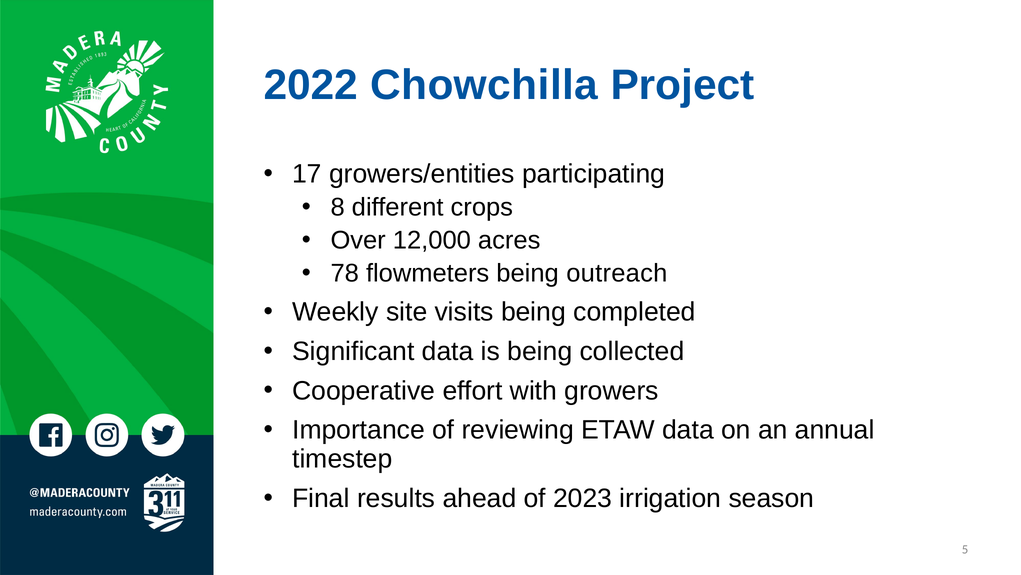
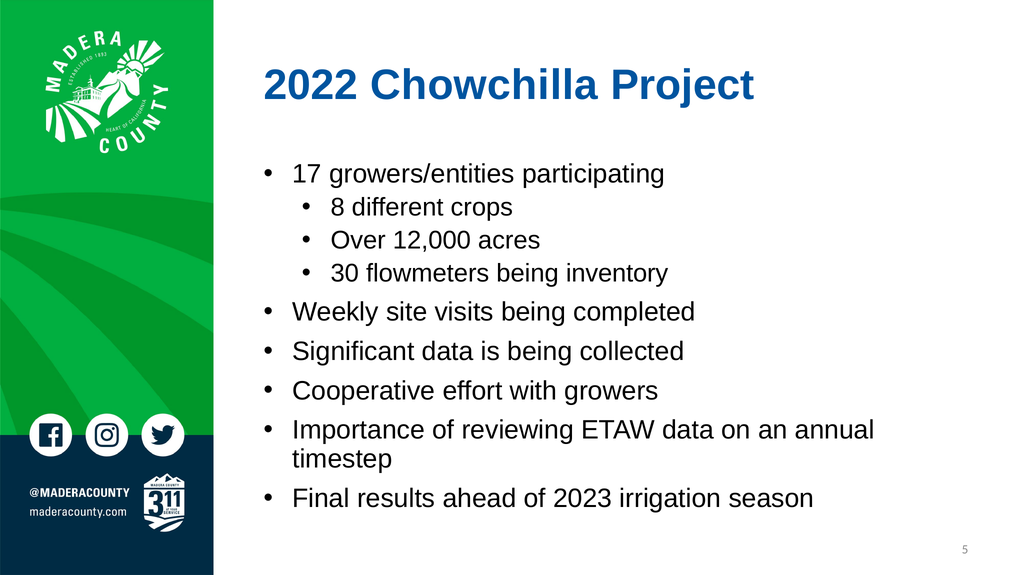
78: 78 -> 30 (345, 273)
outreach: outreach -> inventory (617, 273)
